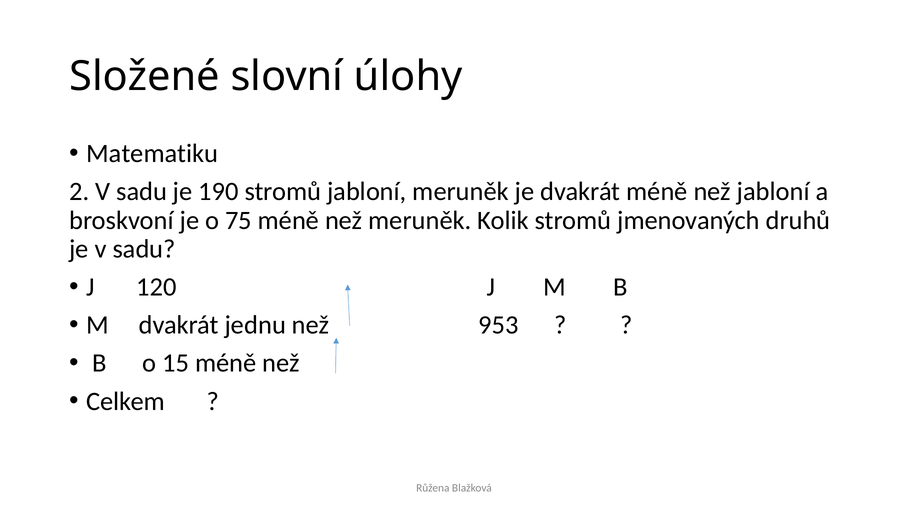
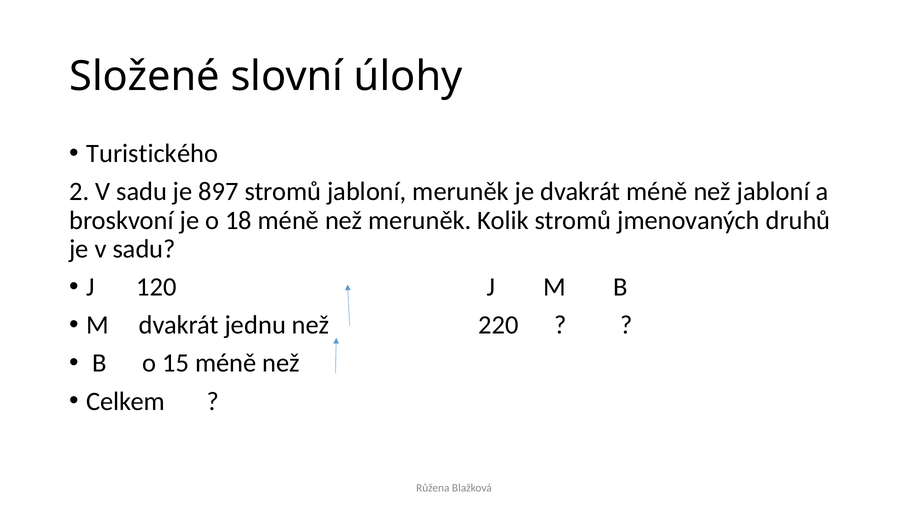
Matematiku: Matematiku -> Turistického (152, 154)
190: 190 -> 897 (218, 192)
75: 75 -> 18 (238, 220)
953: 953 -> 220 (499, 325)
